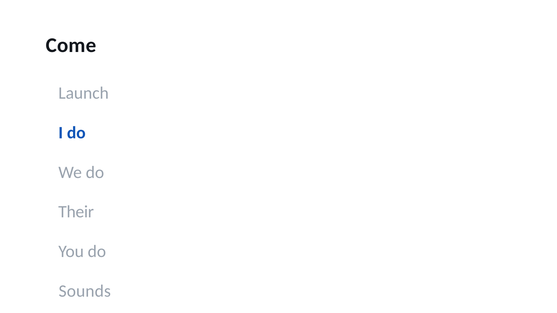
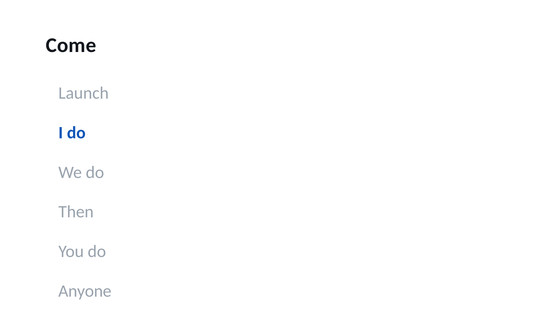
Their: Their -> Then (76, 212)
Sounds: Sounds -> Anyone (85, 292)
